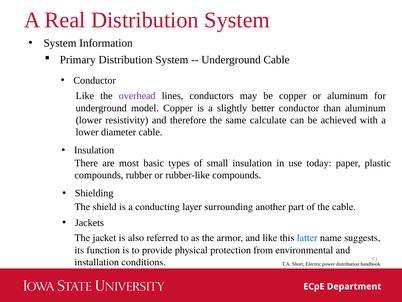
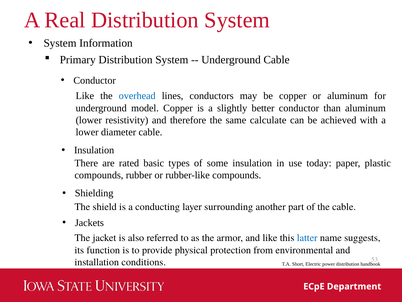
overhead colour: purple -> blue (137, 96)
most: most -> rated (129, 163)
small: small -> some (217, 163)
